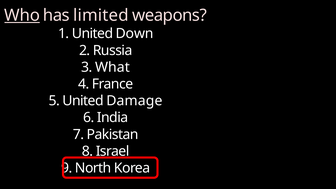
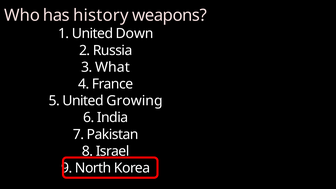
Who underline: present -> none (22, 15)
limited: limited -> history (101, 15)
Damage: Damage -> Growing (135, 101)
